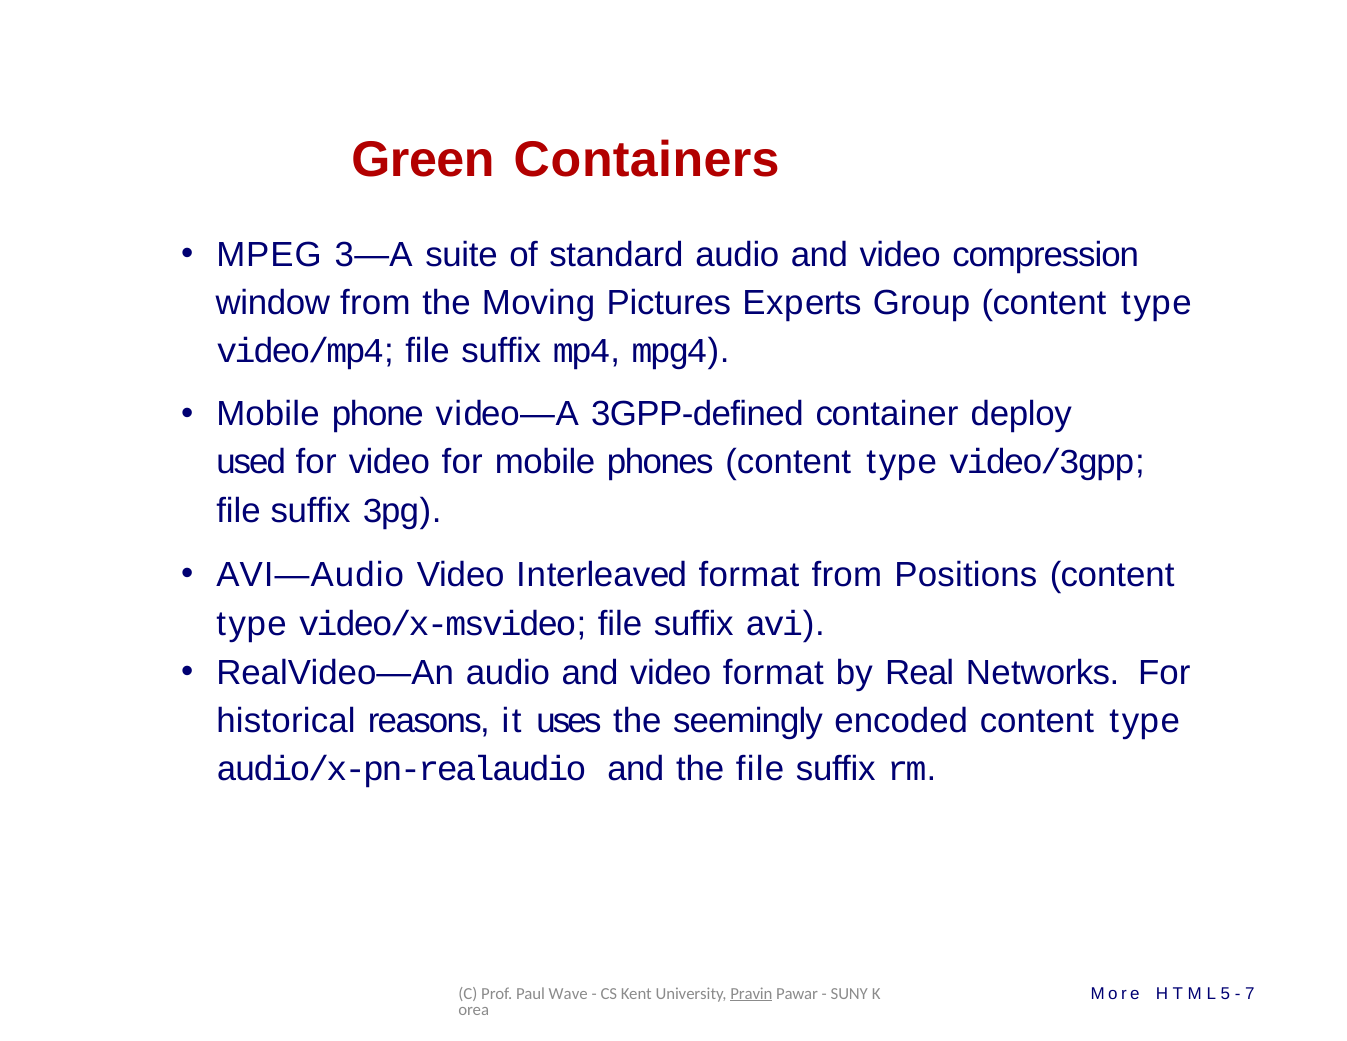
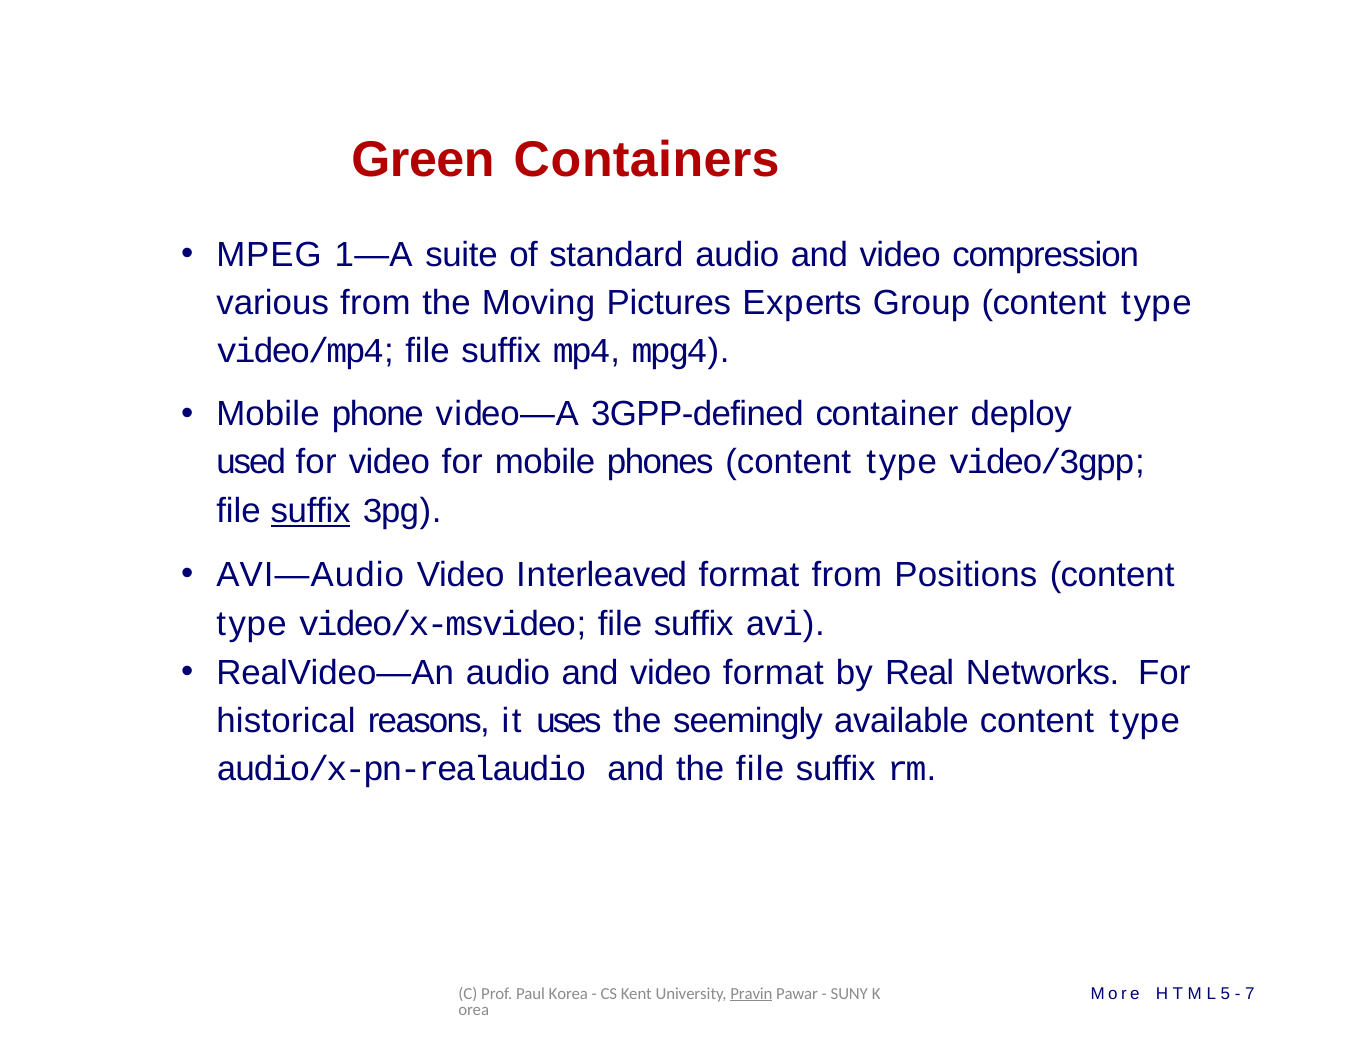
3—A: 3—A -> 1—A (374, 255)
window: window -> various (273, 303)
suffix underline: none -> present (311, 511)
encoded: encoded -> available (901, 721)
Wave: Wave -> Korea (568, 993)
